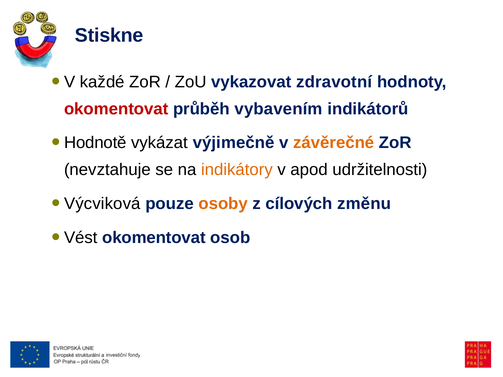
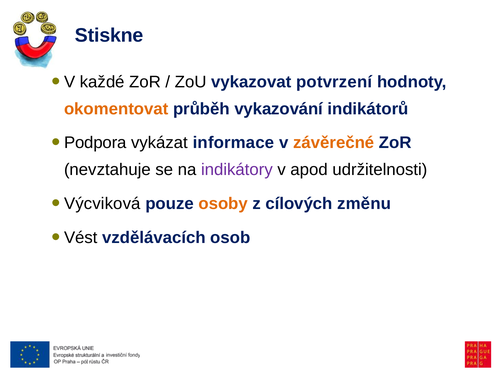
zdravotní: zdravotní -> potvrzení (334, 82)
okomentovat colour: red -> orange (116, 109)
vybavením: vybavením -> vykazování (279, 109)
Hodnotě: Hodnotě -> Podpora (95, 143)
výjimečně: výjimečně -> informace (234, 143)
indikátory colour: orange -> purple (237, 170)
Vést okomentovat: okomentovat -> vzdělávacích (154, 238)
